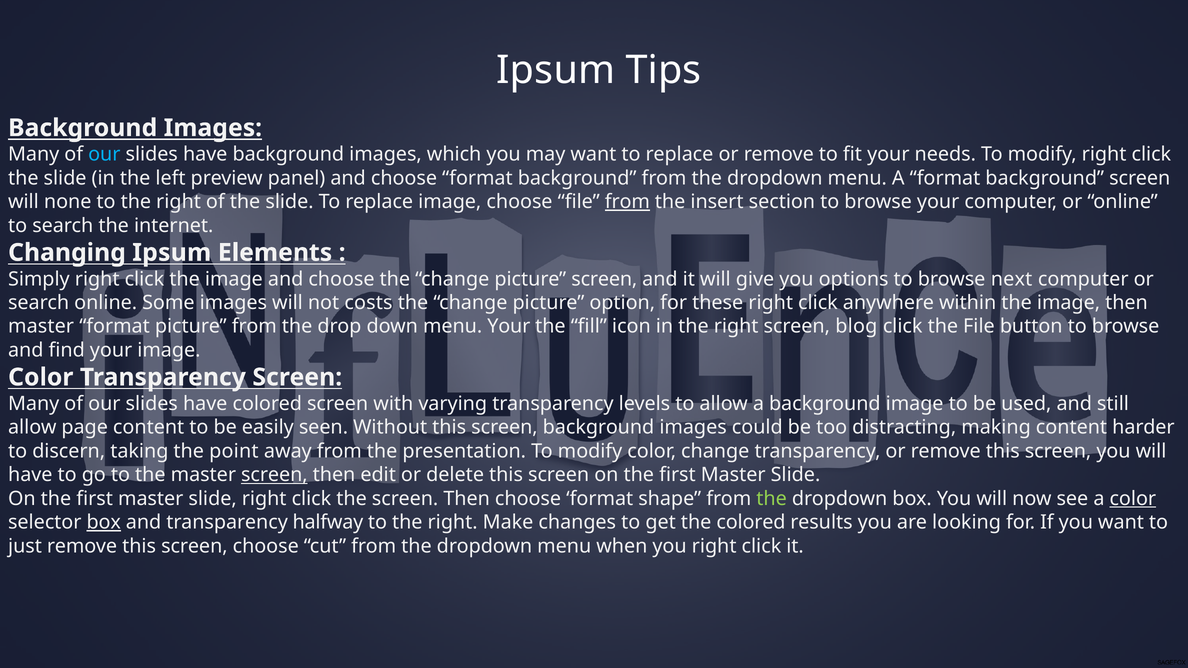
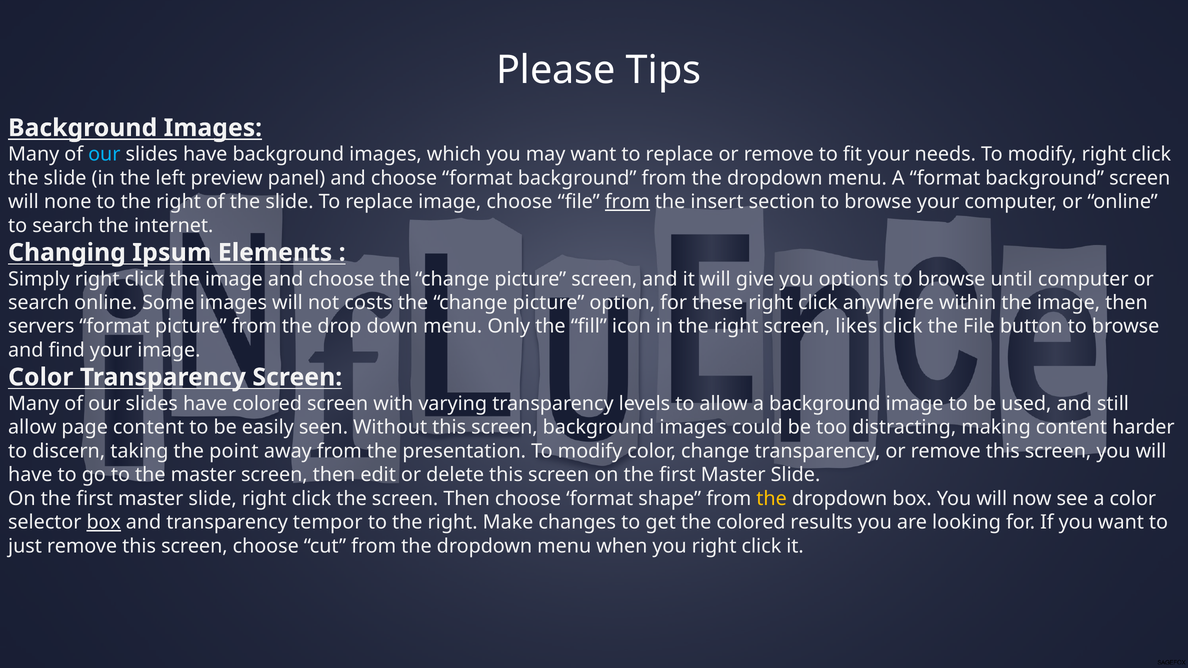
Ipsum: Ipsum -> Please (556, 70)
next: next -> until (1012, 279)
master: master -> servers (41, 327)
menu Your: Your -> Only (509, 327)
blog: blog -> likes (856, 327)
screen underline: present -> none (274, 475)
the colour: light green -> yellow (772, 499)
color underline: present -> none (1133, 499)
halfway: halfway -> tempor (328, 523)
